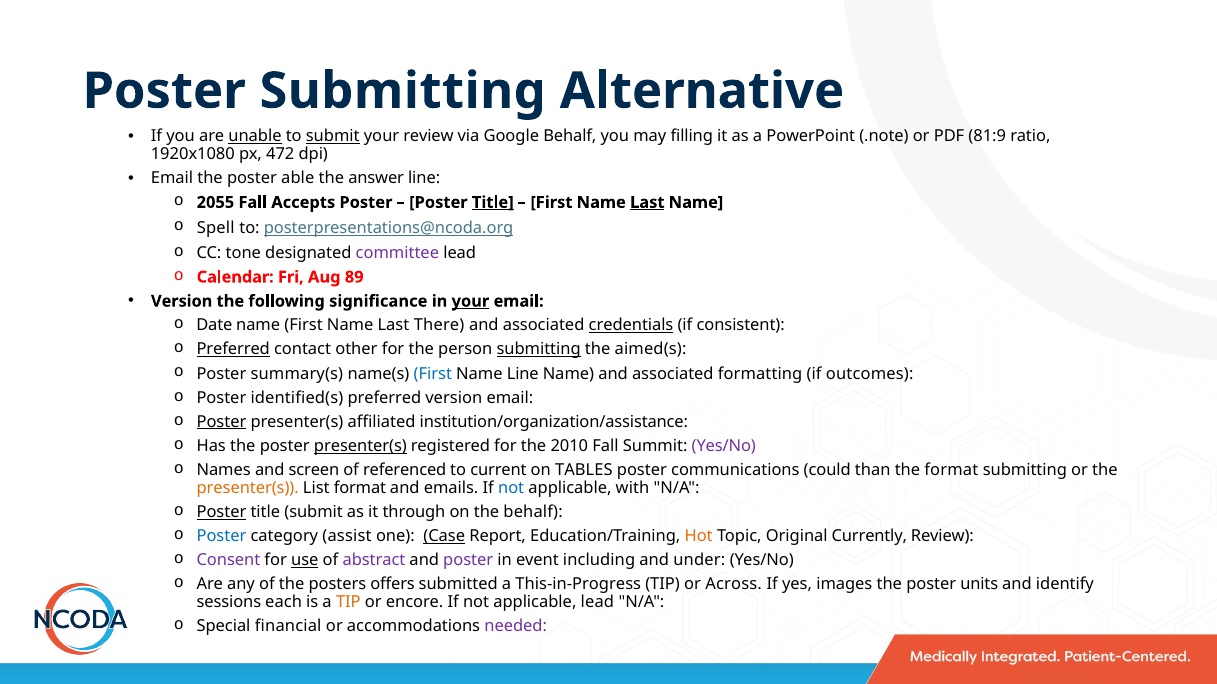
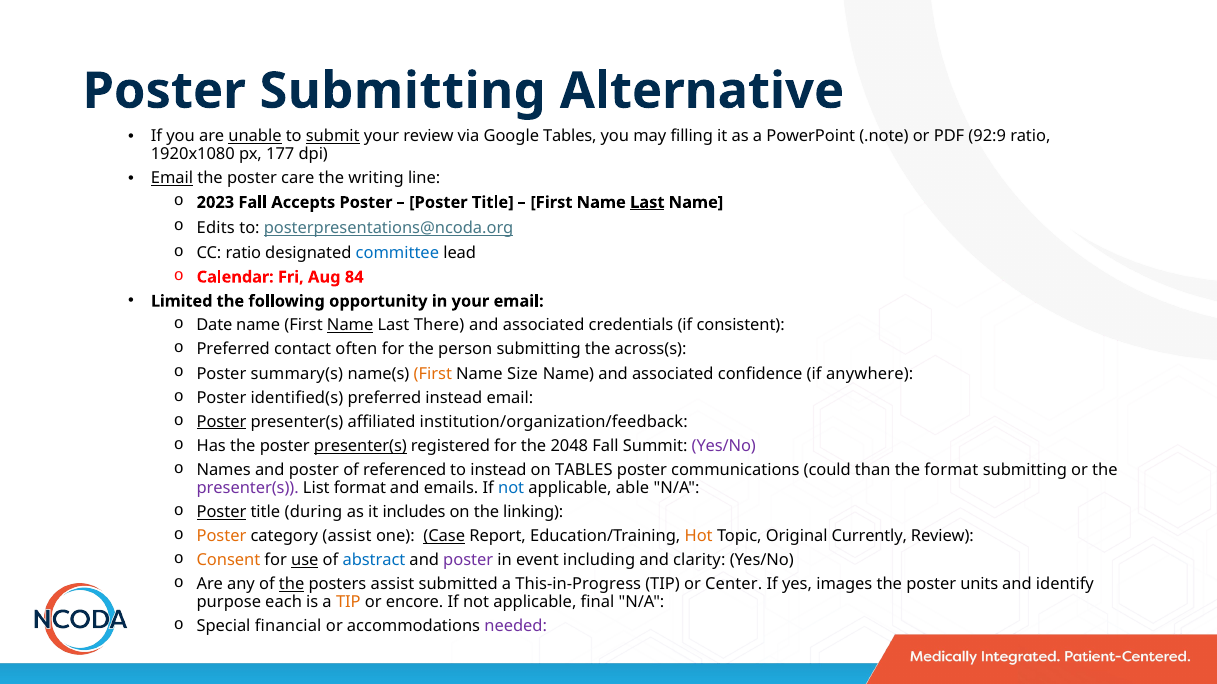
Google Behalf: Behalf -> Tables (570, 136)
81:9: 81:9 -> 92:9 (987, 136)
472: 472 -> 177 (280, 154)
Email underline: none -> present (172, 178)
able: able -> care (298, 178)
answer: answer -> writing (376, 178)
2055: 2055 -> 2023 (215, 203)
Title underline: present -> none (493, 203)
Spell: Spell -> Edits (216, 229)
CC tone: tone -> ratio (243, 253)
committee colour: purple -> blue (397, 253)
89: 89 -> 84 (354, 277)
Version: Version -> Limited (182, 301)
significance: significance -> opportunity (378, 301)
your underline: present -> none (470, 301)
Name underline: none -> present (350, 326)
credentials underline: present -> none (631, 326)
Preferred underline: present -> none (233, 350)
other: other -> often (356, 350)
submitting underline: present -> none (539, 350)
aimed(s: aimed(s -> across(s (651, 350)
First colour: blue -> orange (433, 374)
Name Line: Line -> Size (523, 374)
formatting: formatting -> confidence (760, 374)
outcomes: outcomes -> anywhere (870, 374)
preferred version: version -> instead (454, 398)
institution/organization/assistance: institution/organization/assistance -> institution/organization/feedback (554, 422)
2010: 2010 -> 2048 (569, 446)
Names and screen: screen -> poster (314, 470)
to current: current -> instead (498, 470)
presenter(s colour: orange -> purple (248, 488)
with: with -> able (633, 488)
title submit: submit -> during (313, 512)
through: through -> includes (414, 512)
the behalf: behalf -> linking (533, 512)
Poster colour: blue -> orange (221, 537)
Consent colour: purple -> orange (228, 561)
abstract colour: purple -> blue (374, 561)
under: under -> clarity (699, 561)
the underline: none -> present (292, 585)
posters offers: offers -> assist (392, 585)
Across: Across -> Center (734, 585)
sessions: sessions -> purpose (229, 603)
applicable lead: lead -> final (597, 603)
